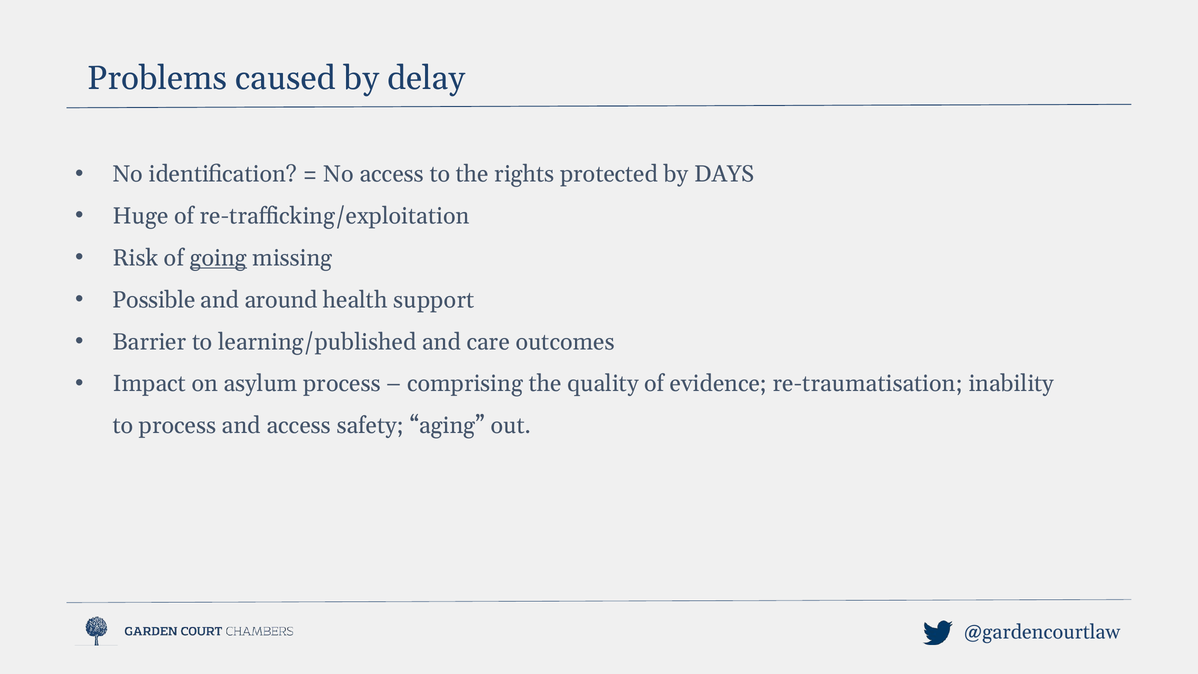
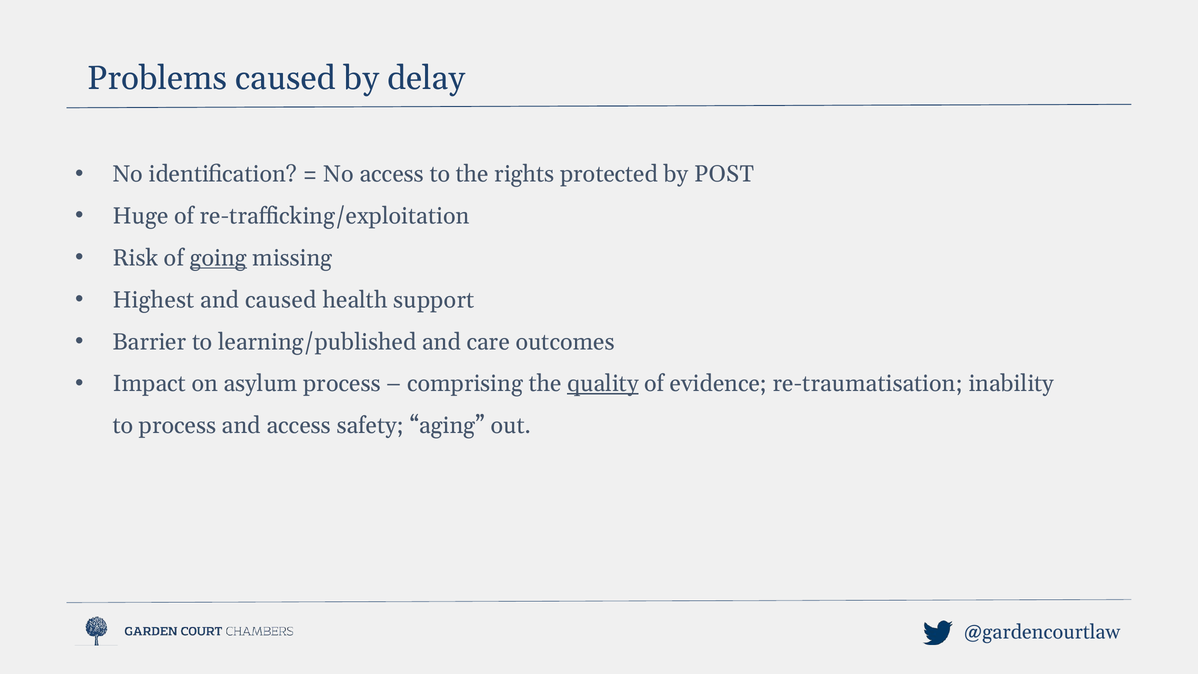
DAYS: DAYS -> POST (724, 174)
Possible: Possible -> Highest (154, 300)
and around: around -> caused (281, 300)
quality underline: none -> present (603, 384)
